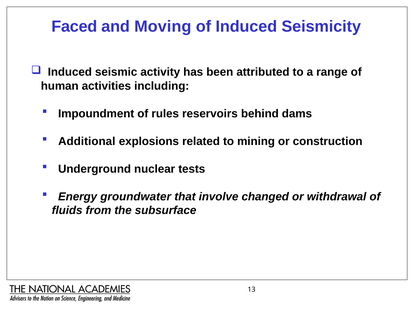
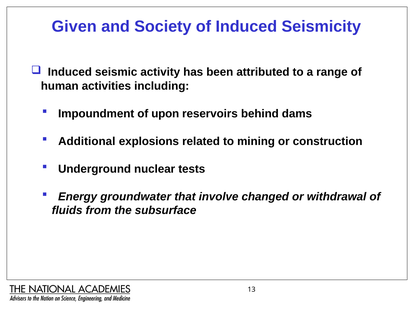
Faced: Faced -> Given (74, 26)
Moving: Moving -> Society (163, 26)
rules: rules -> upon (165, 113)
